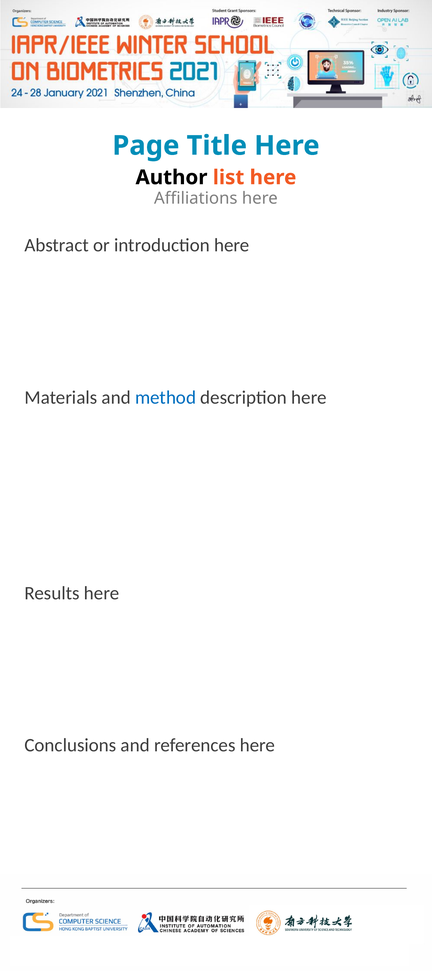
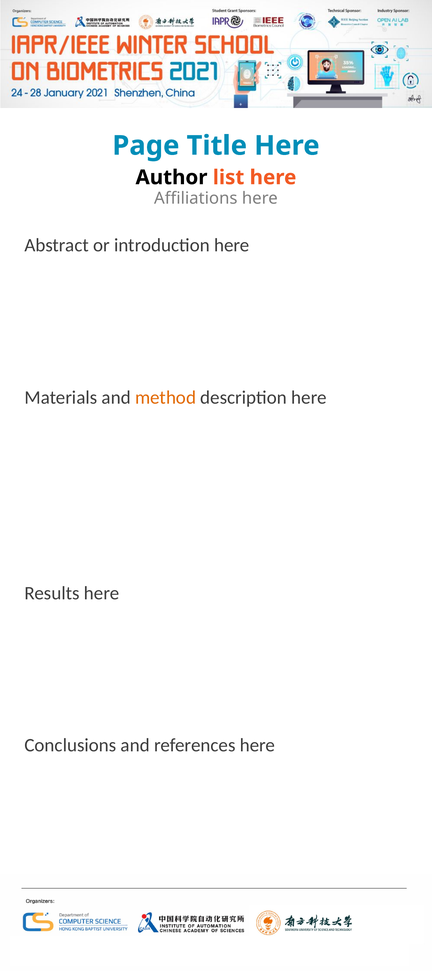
method colour: blue -> orange (166, 398)
